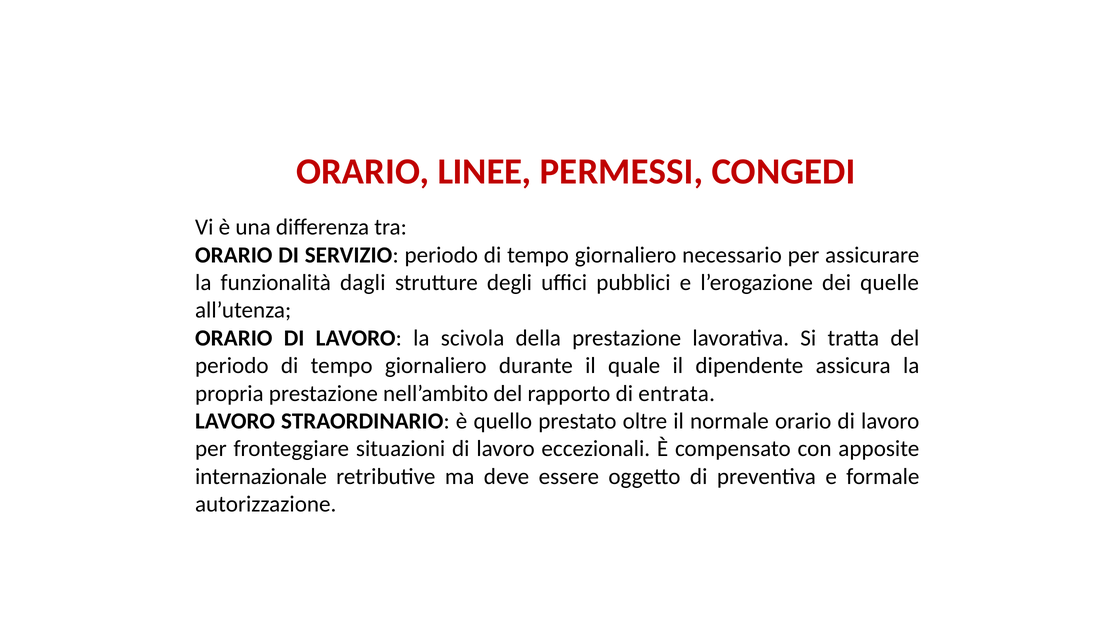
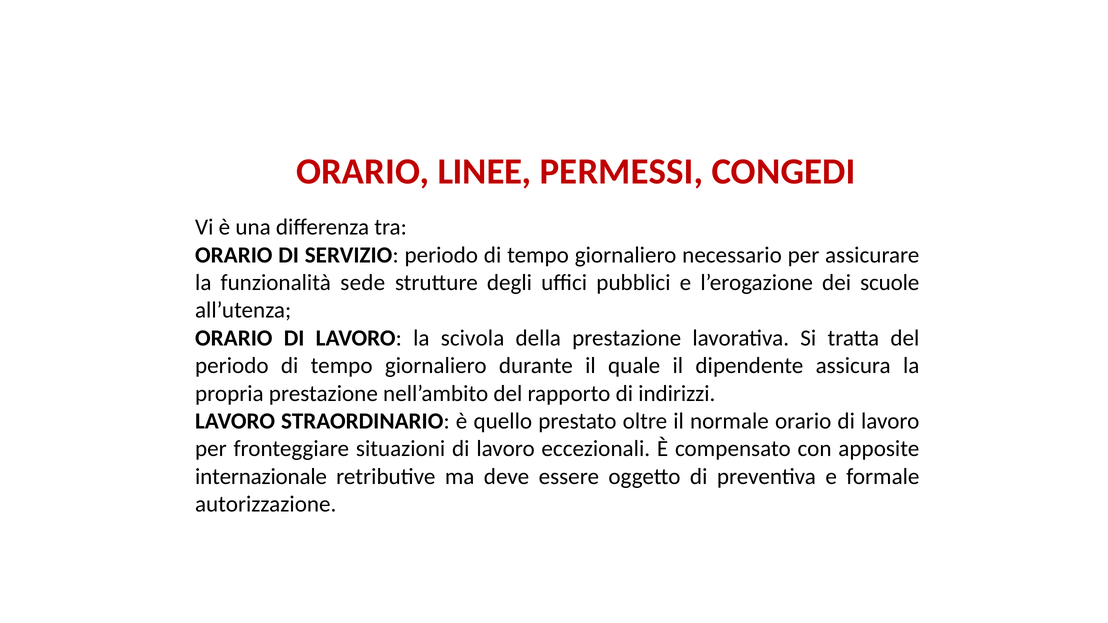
dagli: dagli -> sede (363, 283)
quelle: quelle -> scuole (890, 283)
entrata: entrata -> indirizzi (677, 394)
